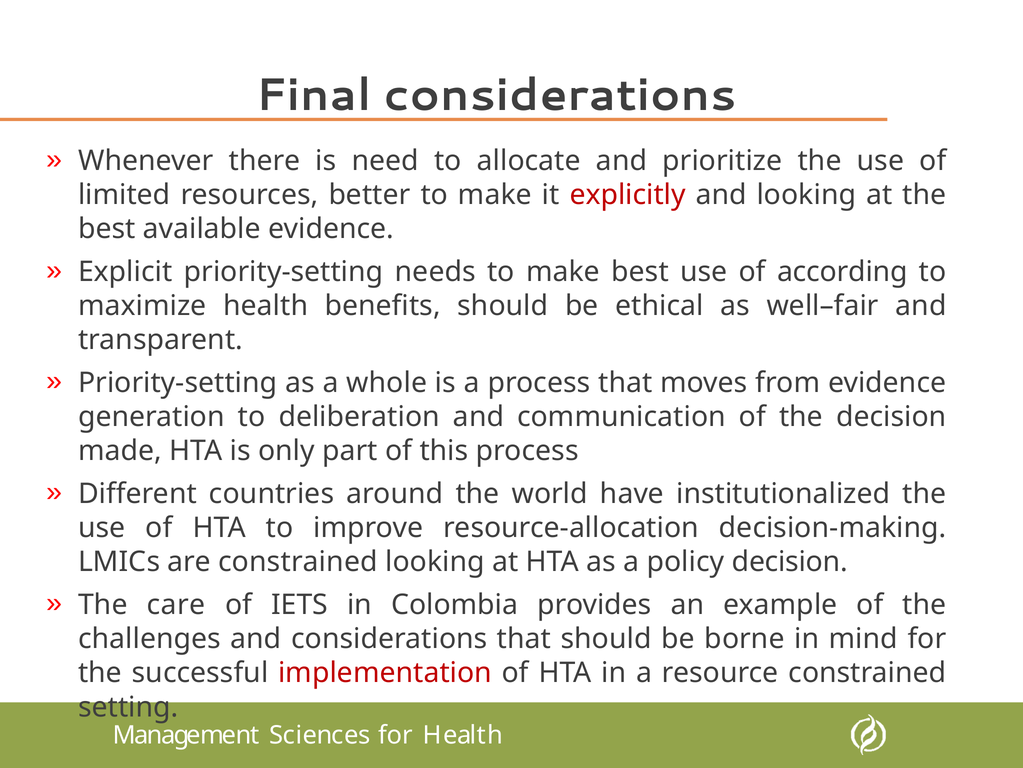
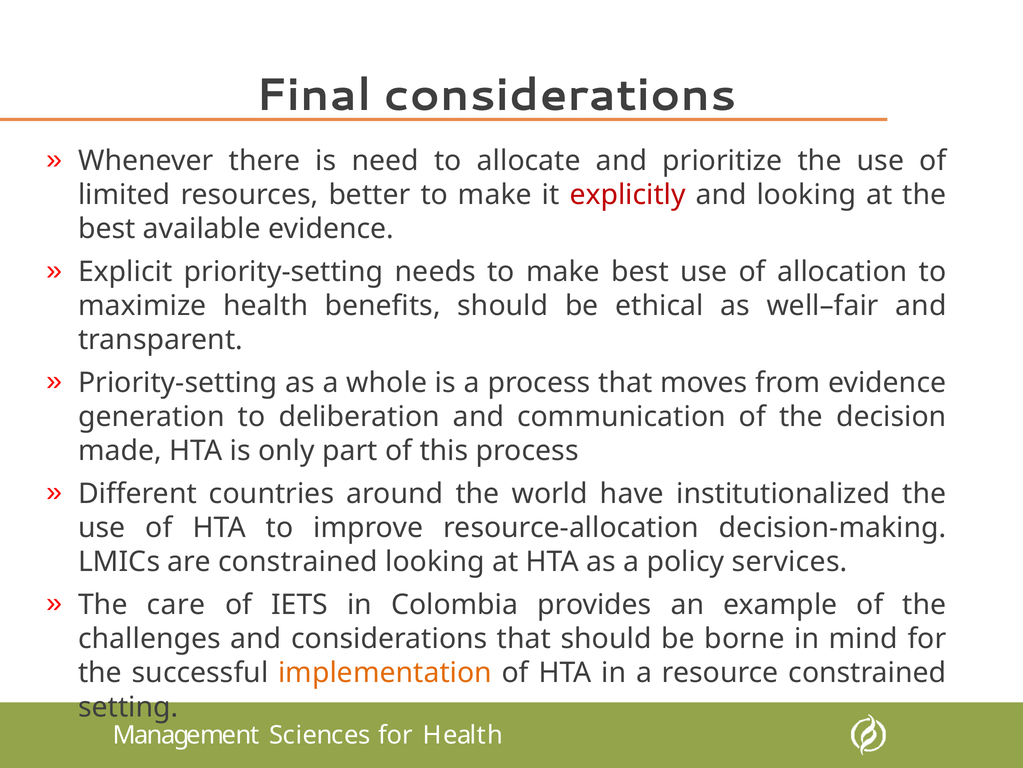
according: according -> allocation (842, 271)
policy decision: decision -> services (790, 561)
implementation colour: red -> orange (385, 672)
